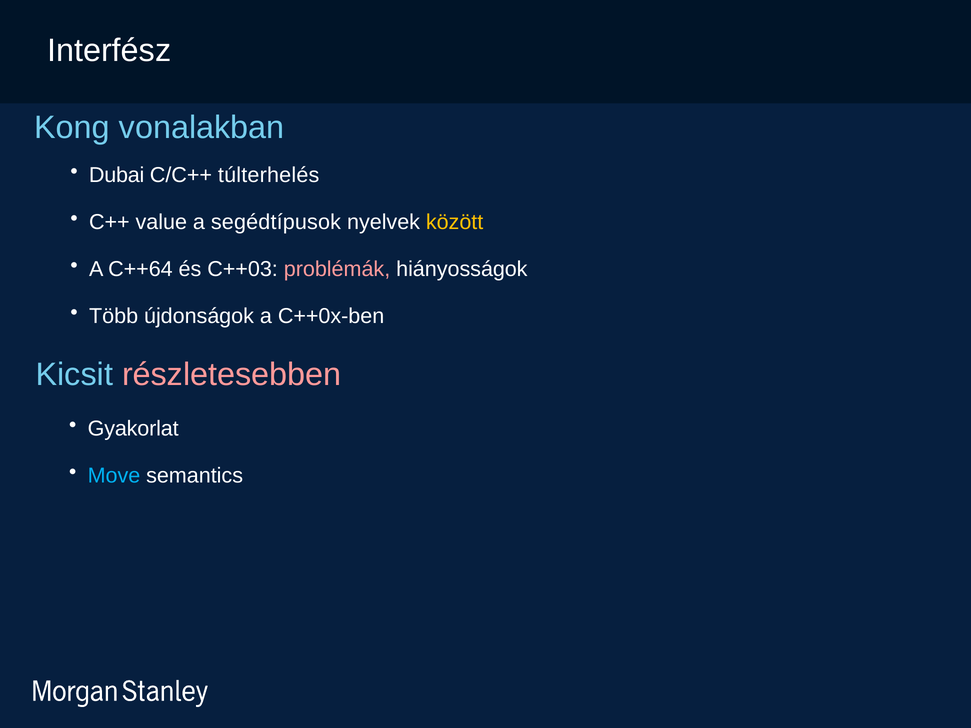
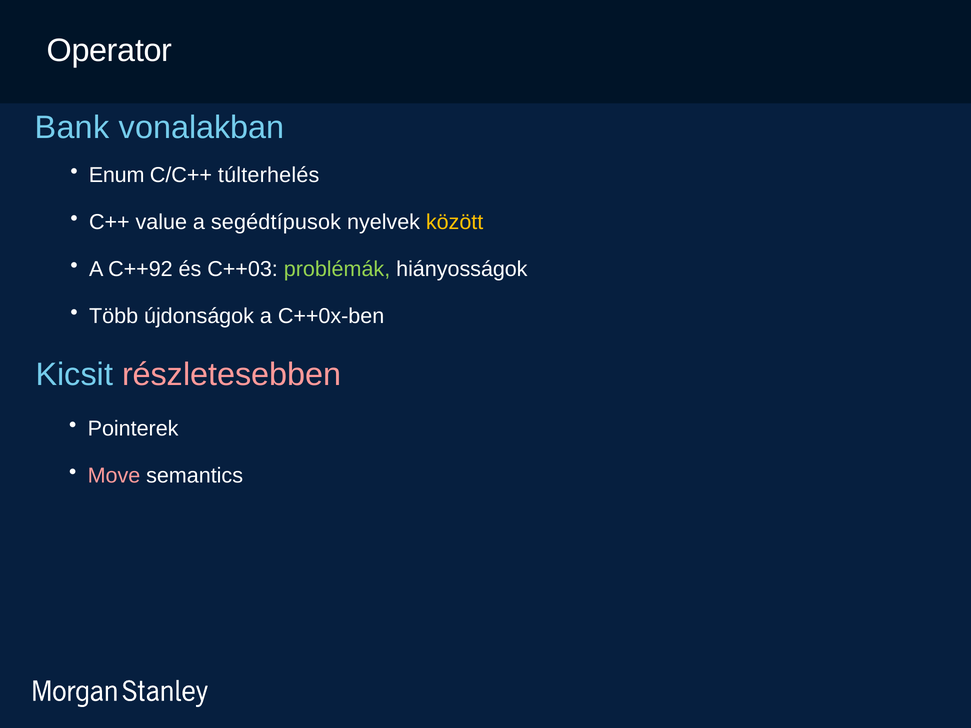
Interfész: Interfész -> Operator (109, 50)
Kong: Kong -> Bank (72, 128)
Dubai: Dubai -> Enum (117, 175)
C++64: C++64 -> C++92 (140, 269)
problémák colour: pink -> light green (337, 269)
Gyakorlat: Gyakorlat -> Pointerek (133, 429)
Move colour: light blue -> pink (114, 476)
